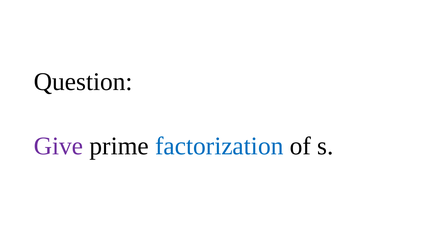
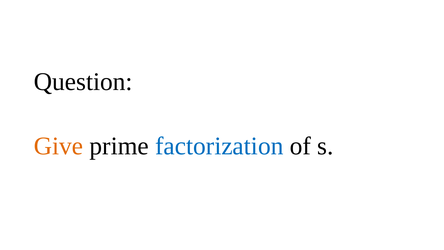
Give colour: purple -> orange (59, 146)
